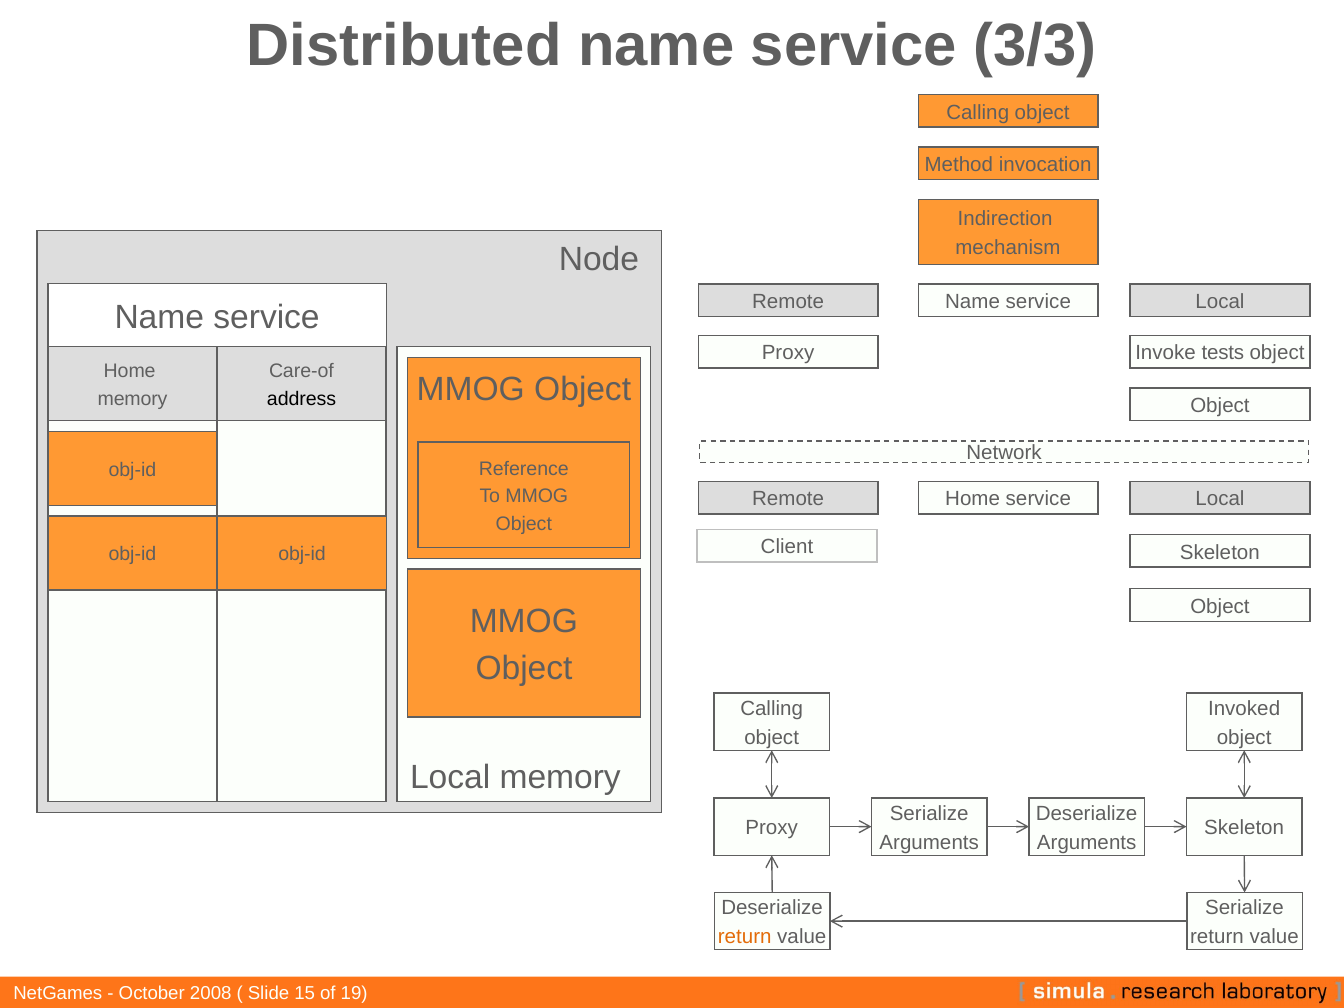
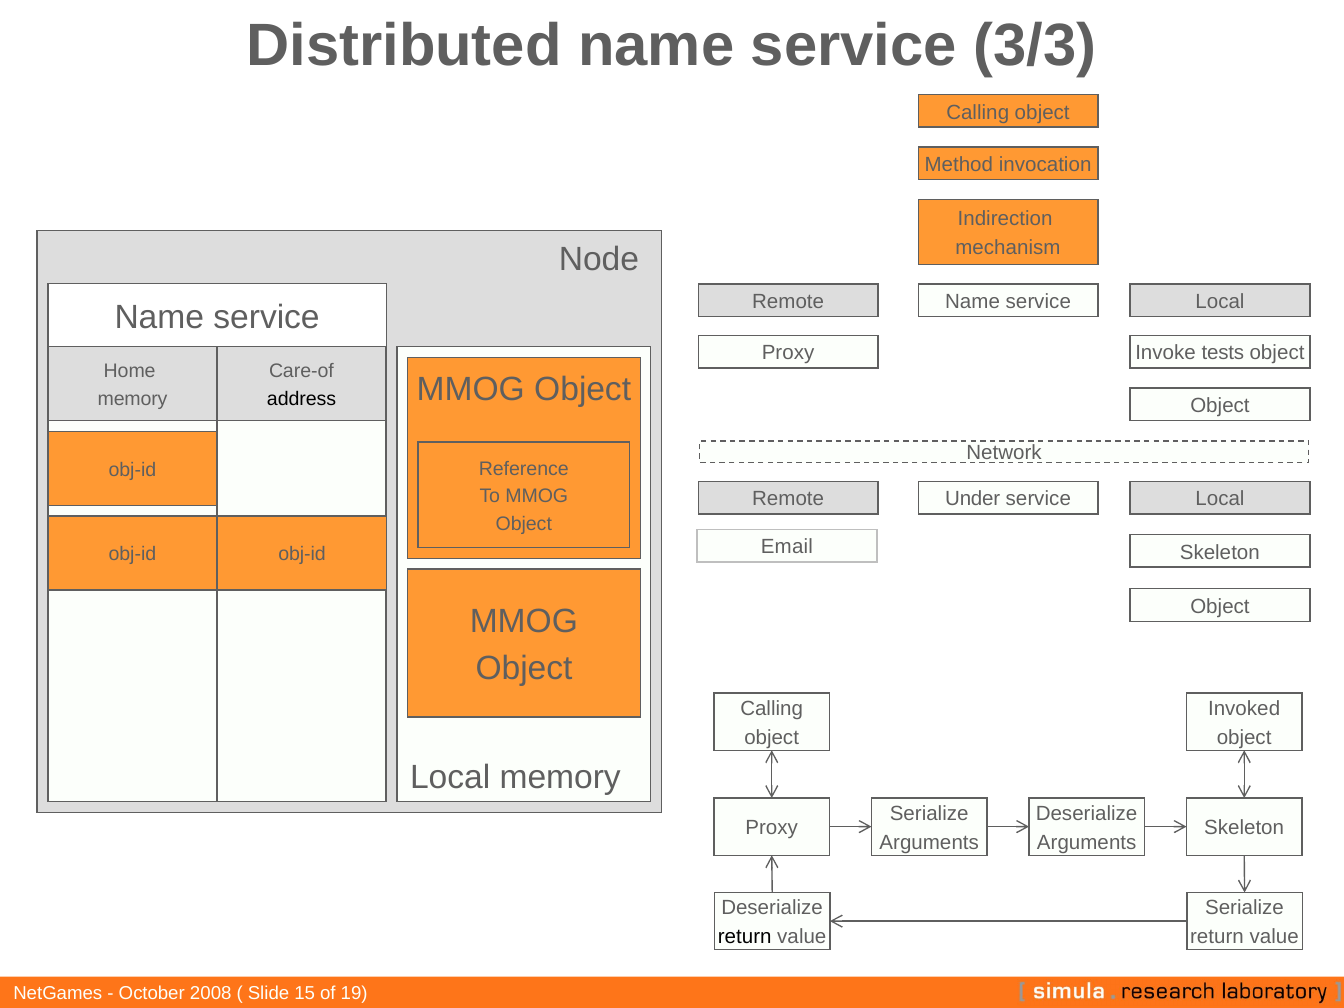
Home: Home -> Under (973, 499)
Client: Client -> Email (787, 547)
return colour: orange -> black (745, 937)
